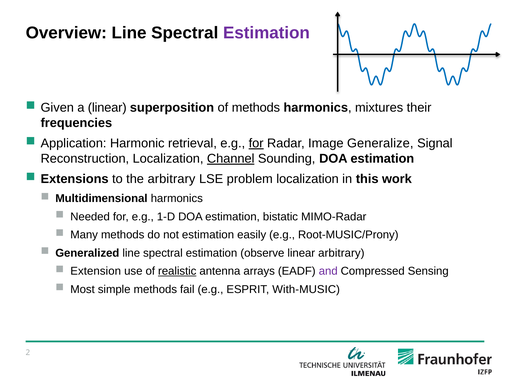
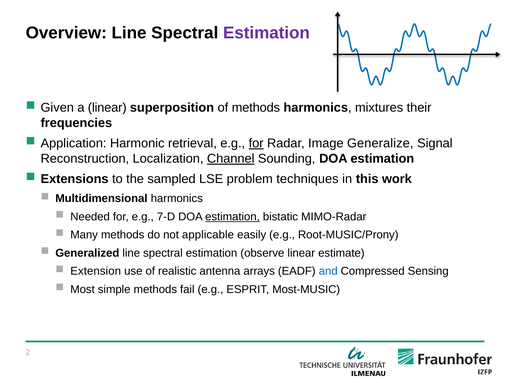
the arbitrary: arbitrary -> sampled (172, 179)
problem localization: localization -> techniques (307, 179)
1-D: 1-D -> 7-D (166, 216)
estimation underline: none -> present (232, 216)
not estimation: estimation -> applicable (208, 235)
linear arbitrary: arbitrary -> estimate (341, 253)
realistic underline: present -> none (177, 271)
and colour: purple -> blue (328, 271)
With-MUSIC: With-MUSIC -> Most-MUSIC (306, 289)
